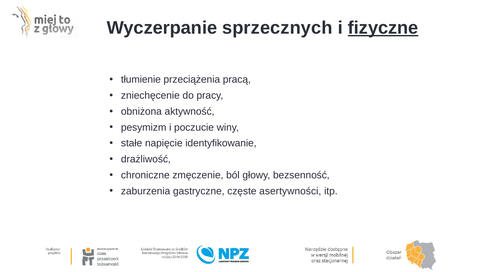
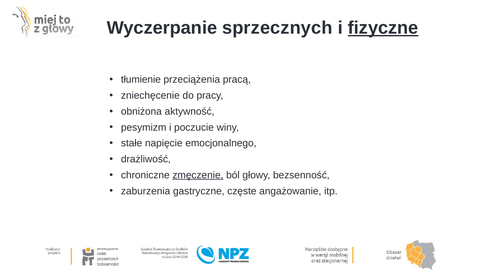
identyfikowanie: identyfikowanie -> emocjonalnego (221, 143)
zmęczenie underline: none -> present (198, 175)
asertywności: asertywności -> angażowanie (290, 191)
